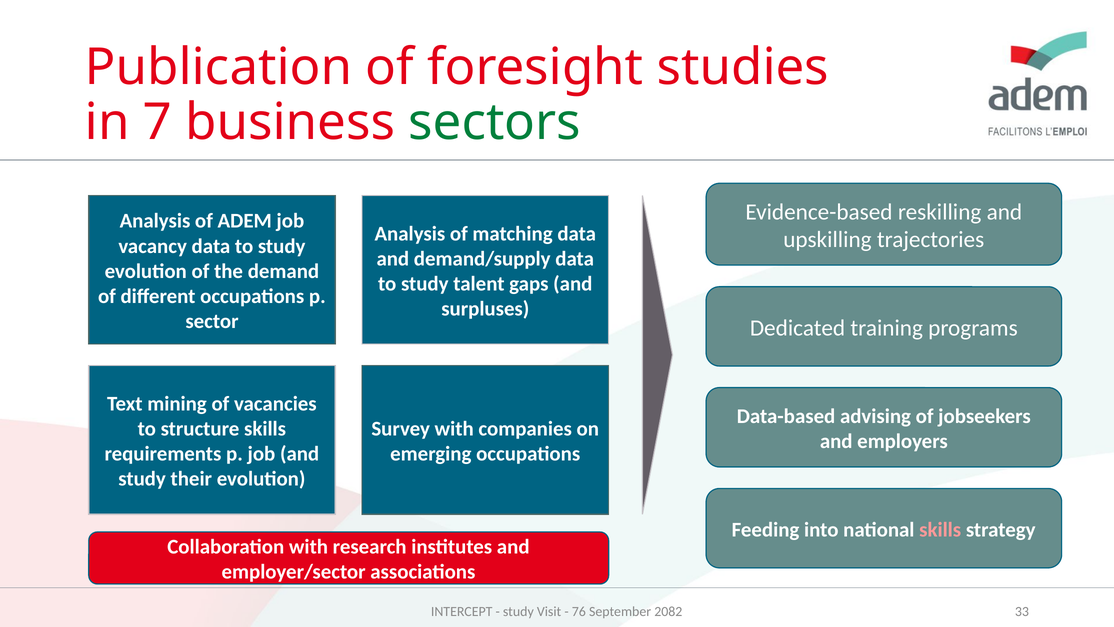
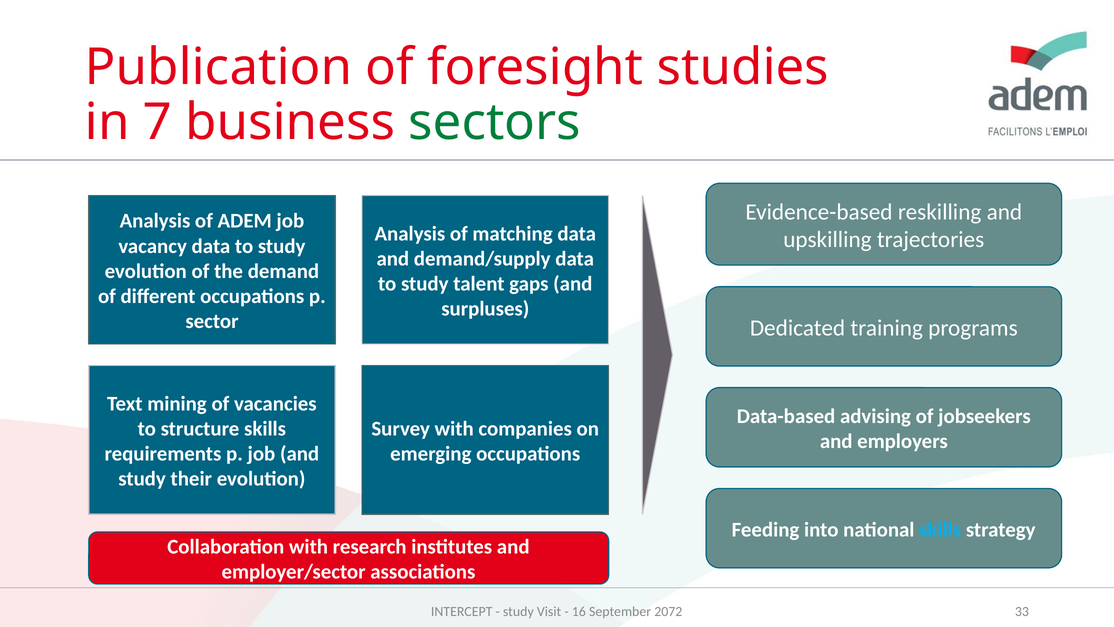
skills colour: pink -> light blue (940, 529)
76: 76 -> 16 (579, 611)
2082: 2082 -> 2072 (668, 611)
